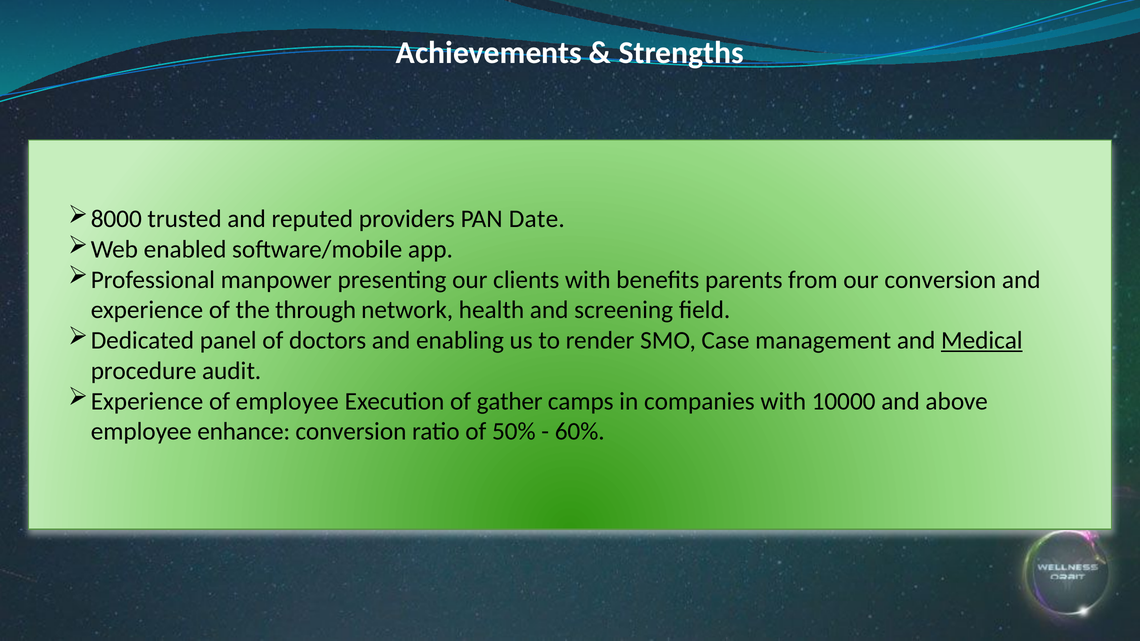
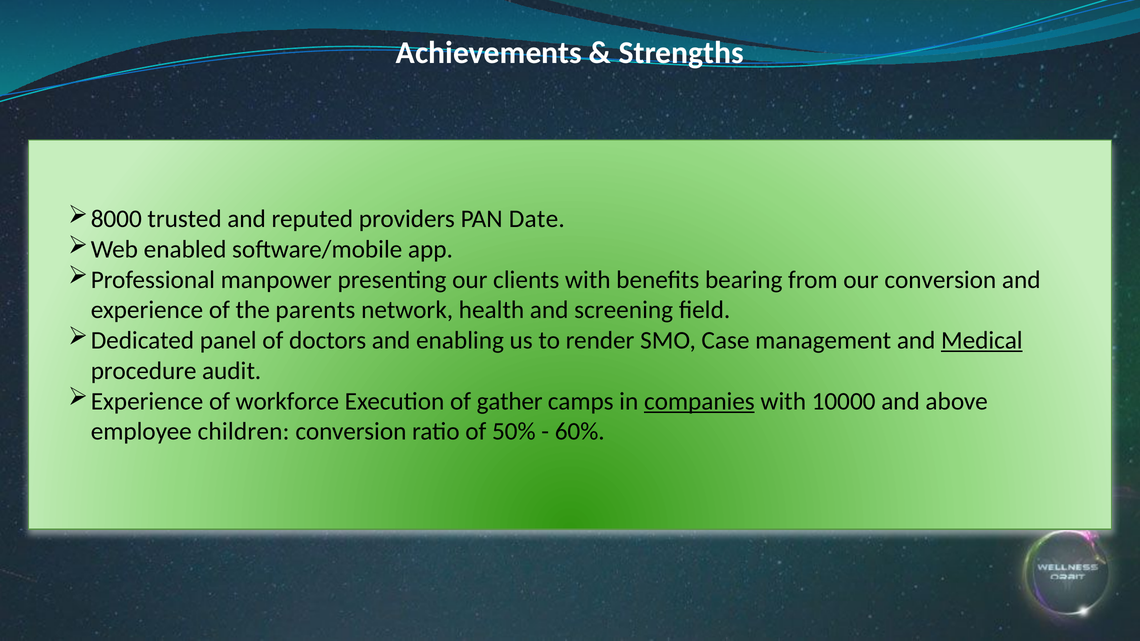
parents: parents -> bearing (744, 280)
through: through -> parents (315, 310)
of employee: employee -> workforce (287, 401)
companies underline: none -> present (699, 401)
enhance: enhance -> children (244, 432)
